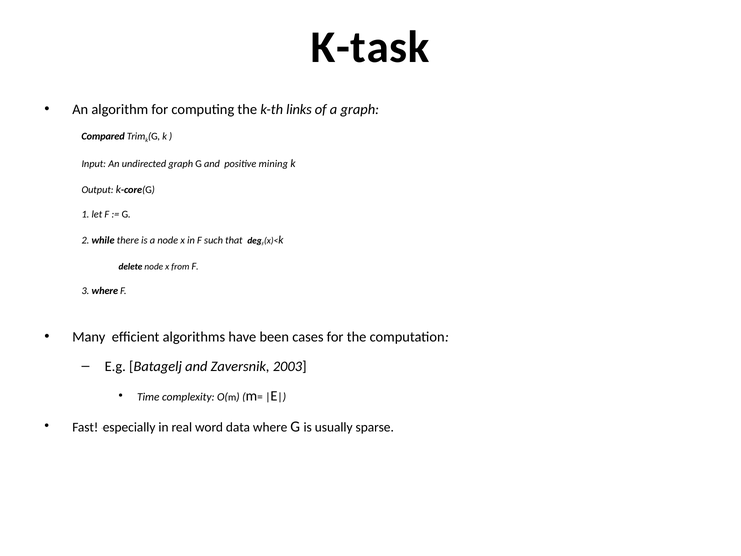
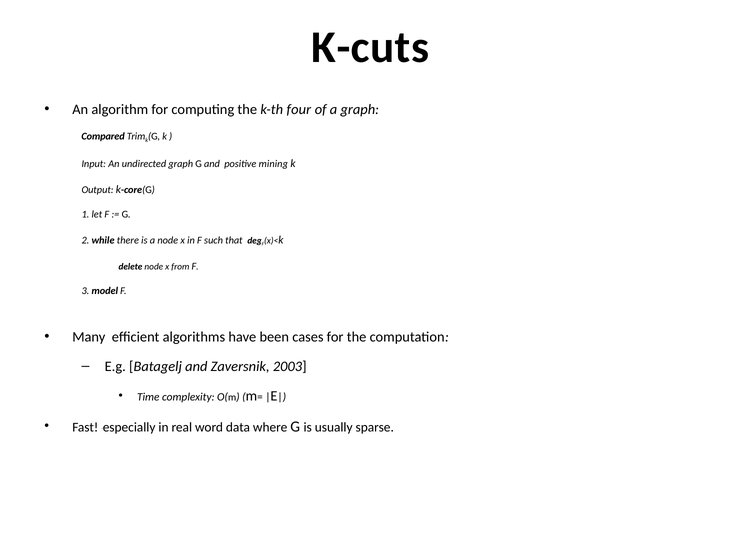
K-task: K-task -> K-cuts (370, 47)
links: links -> four (299, 109)
3 where: where -> model (105, 291)
